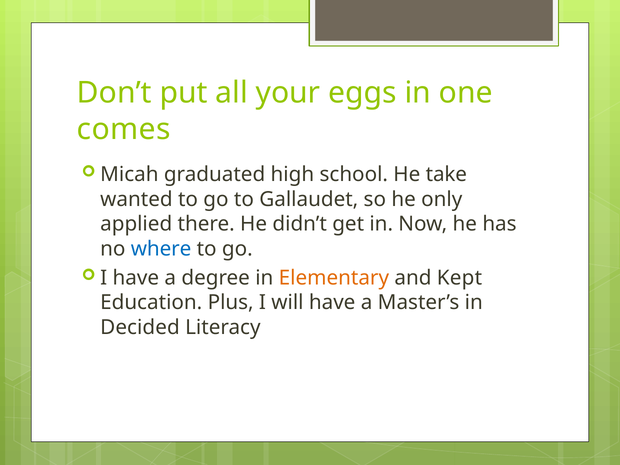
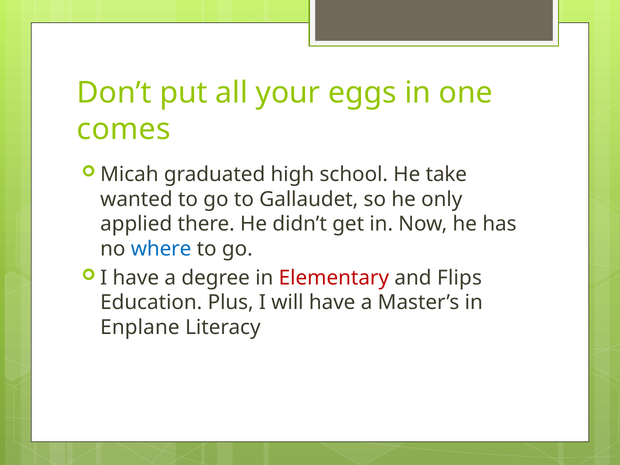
Elementary colour: orange -> red (334, 278)
Kept: Kept -> Flips (459, 278)
Decided: Decided -> Enplane (140, 327)
